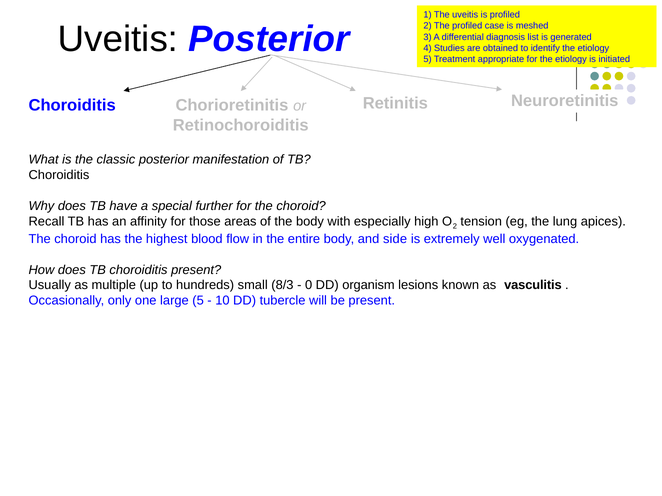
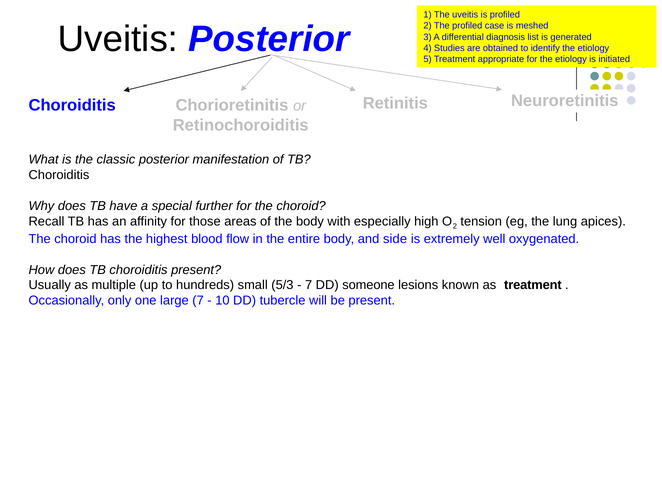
8/3: 8/3 -> 5/3 (282, 286)
0: 0 -> 7 (309, 286)
organism: organism -> someone (368, 286)
as vasculitis: vasculitis -> treatment (533, 286)
large 5: 5 -> 7 (198, 301)
